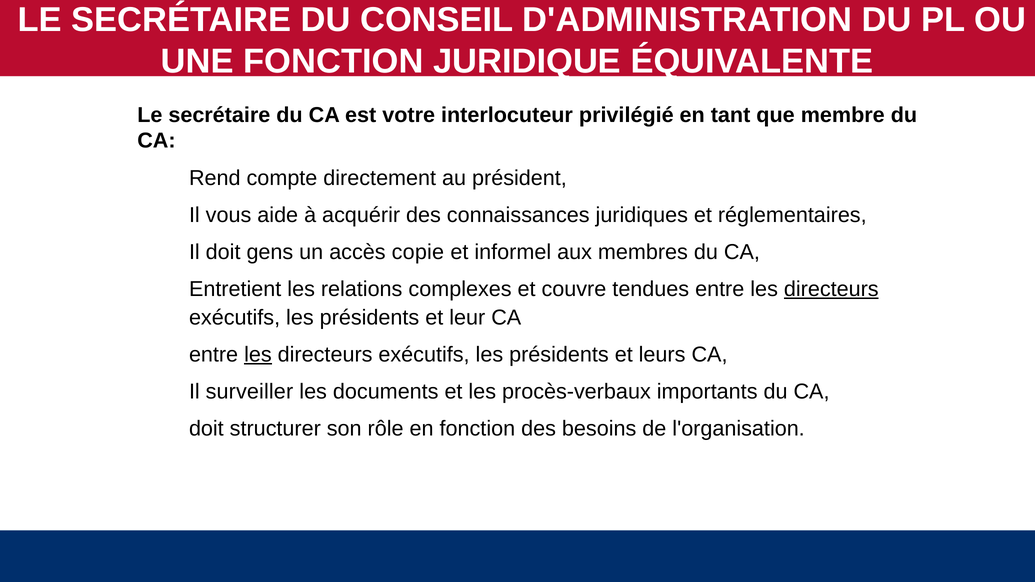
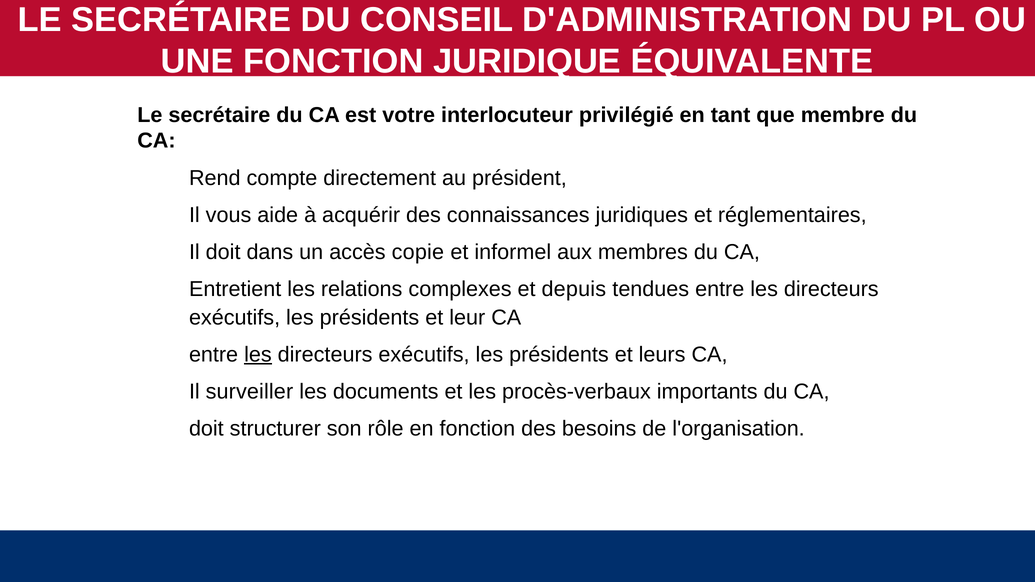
gens: gens -> dans (270, 252)
couvre: couvre -> depuis (574, 289)
directeurs underline: present -> none (831, 289)
